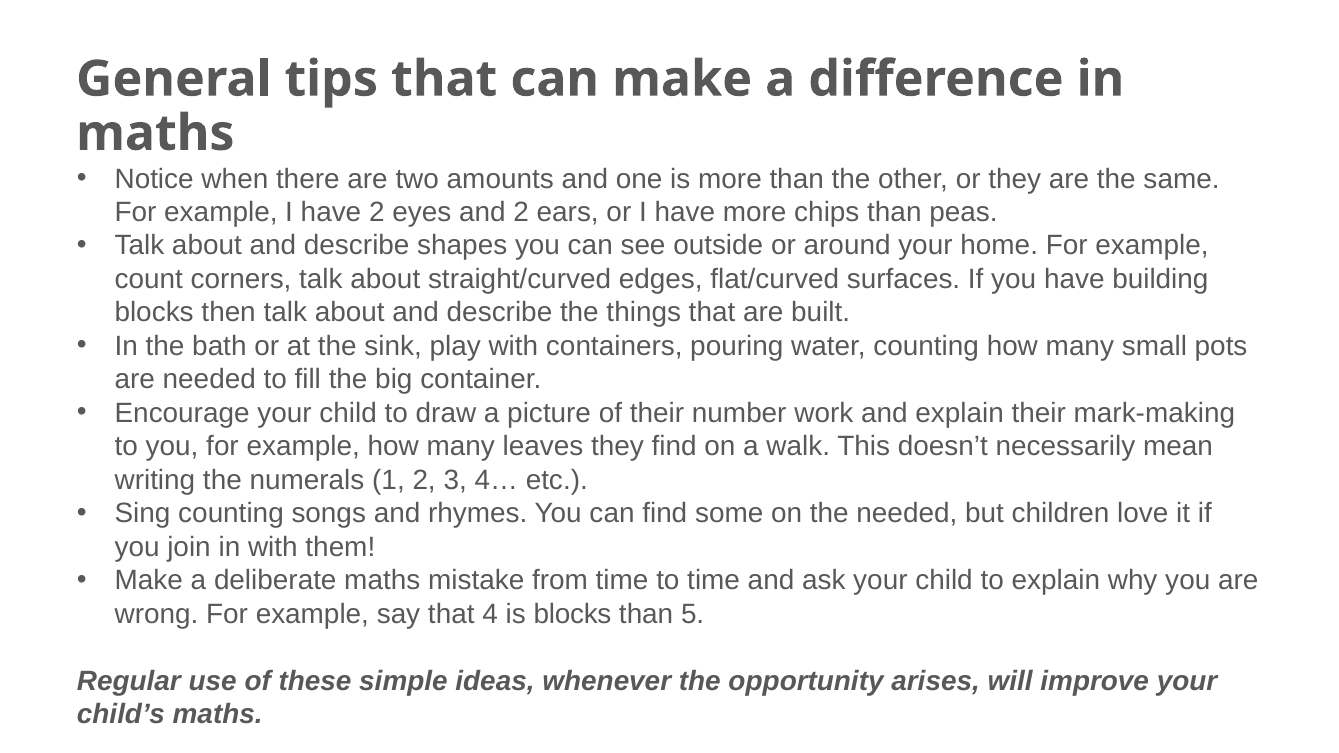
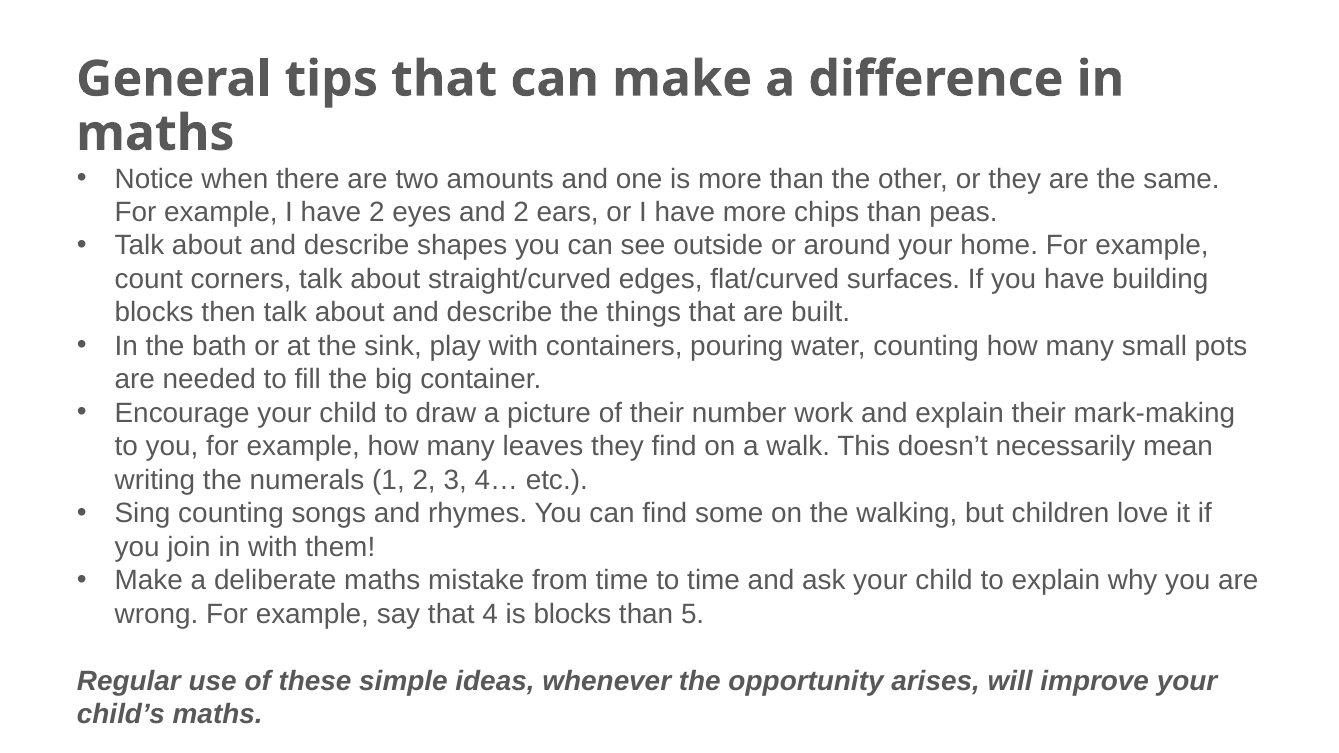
the needed: needed -> walking (907, 514)
